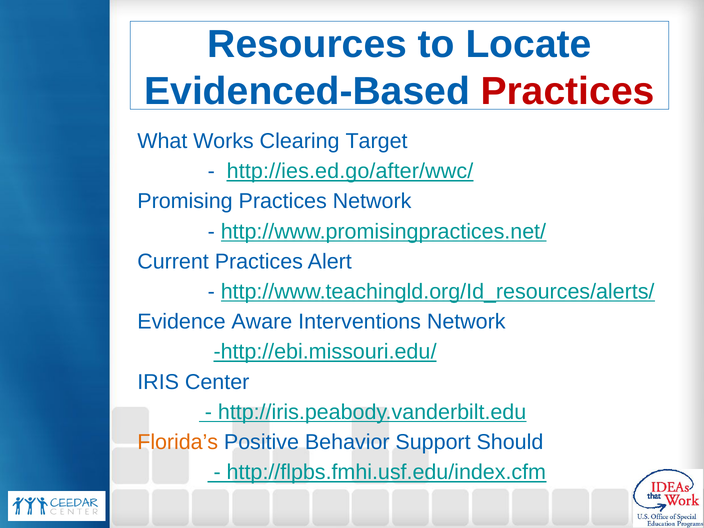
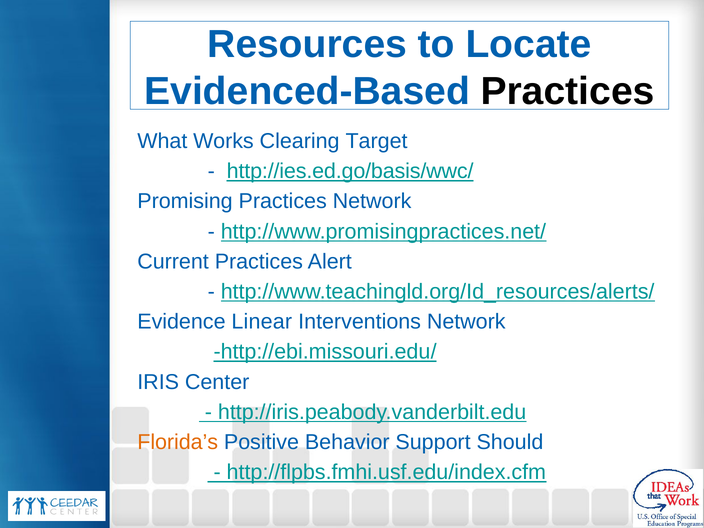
Practices colour: red -> black (568, 91)
http://ies.ed.go/after/wwc/: http://ies.ed.go/after/wwc/ -> http://ies.ed.go/basis/wwc/ (350, 171)
Aware: Aware -> Linear (262, 322)
